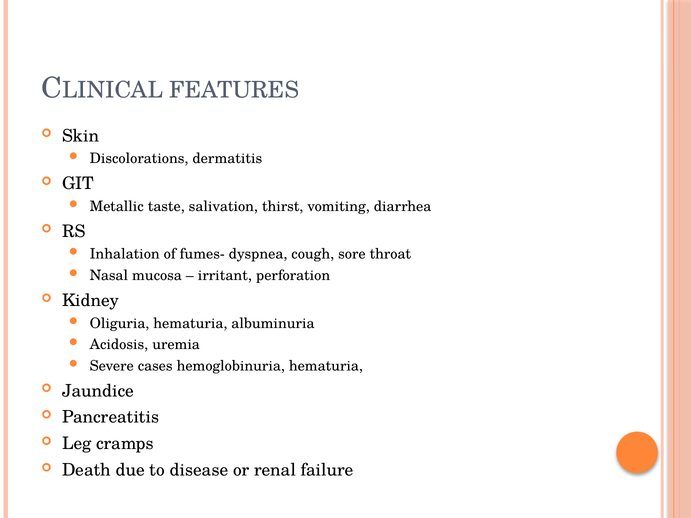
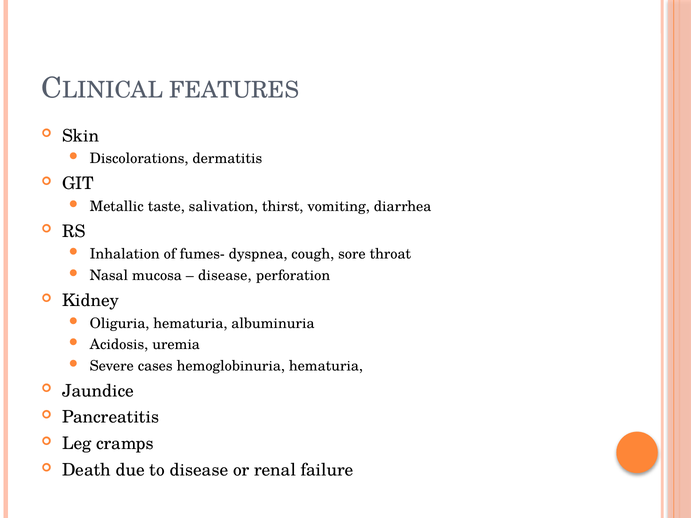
irritant: irritant -> disease (225, 276)
